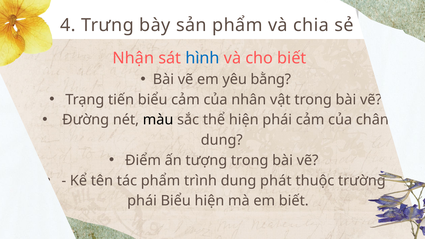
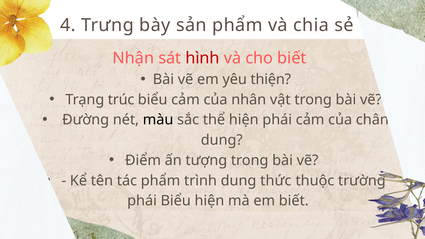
hình colour: blue -> red (202, 58)
bằng: bằng -> thiện (271, 79)
tiến: tiến -> trúc (121, 100)
phát: phát -> thức (276, 181)
